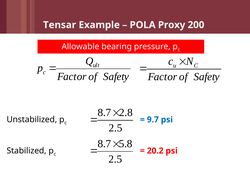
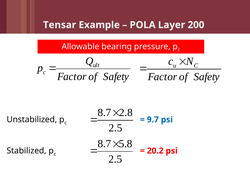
Proxy: Proxy -> Layer (172, 25)
